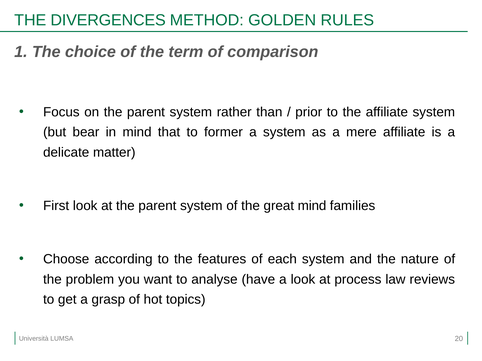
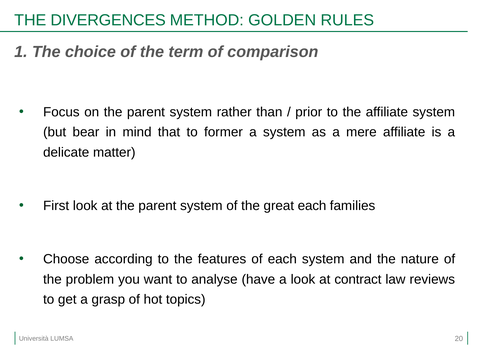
great mind: mind -> each (312, 206)
process: process -> contract (358, 280)
